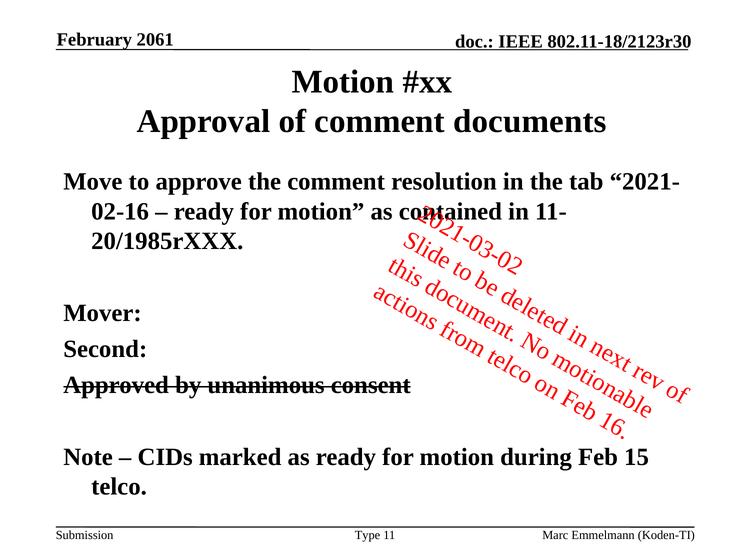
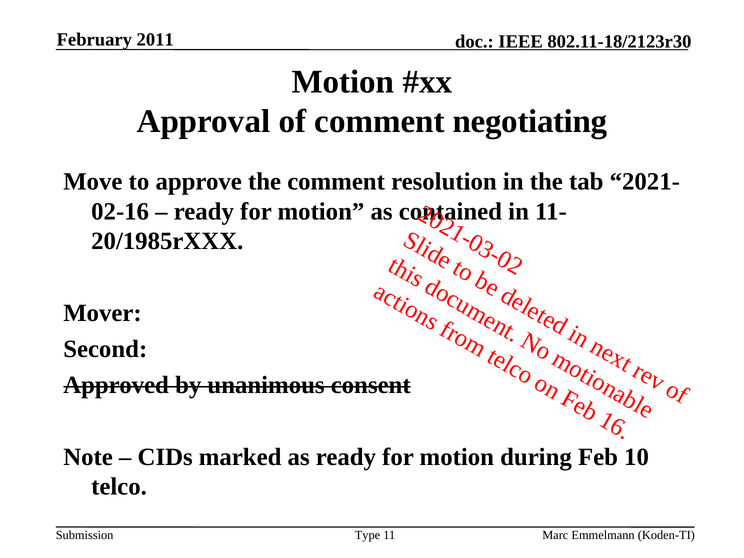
2061: 2061 -> 2011 (155, 39)
documents: documents -> negotiating (530, 121)
15: 15 -> 10 (637, 457)
